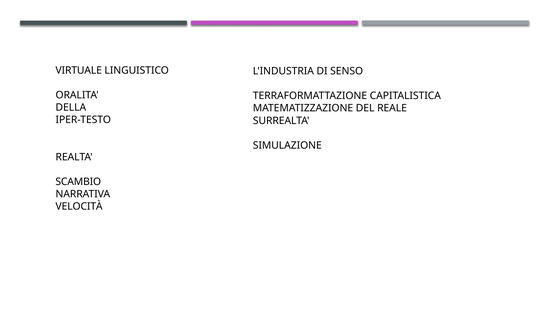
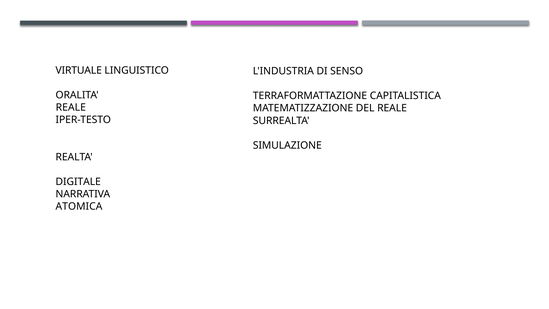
DELLA: DELLA -> REALE (71, 107)
SCAMBIO: SCAMBIO -> DIGITALE (78, 182)
VELOCITÀ: VELOCITÀ -> ATOMICA (79, 206)
